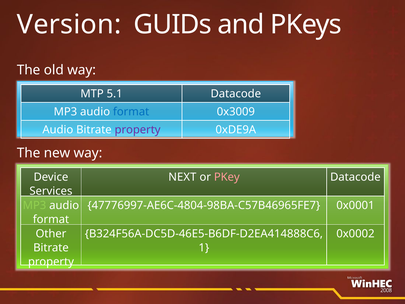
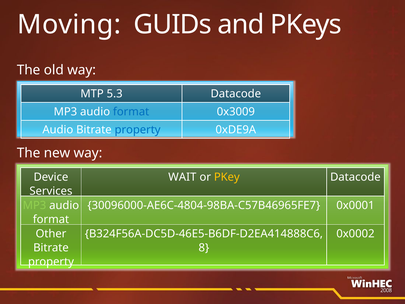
Version: Version -> Moving (69, 25)
5.1: 5.1 -> 5.3 (115, 94)
property colour: purple -> blue (138, 130)
NEXT: NEXT -> WAIT (182, 177)
PKey colour: pink -> yellow (227, 177)
47776997-AE6C-4804-98BA-C57B46965FE7: 47776997-AE6C-4804-98BA-C57B46965FE7 -> 30096000-AE6C-4804-98BA-C57B46965FE7 (204, 205)
1: 1 -> 8 (204, 248)
